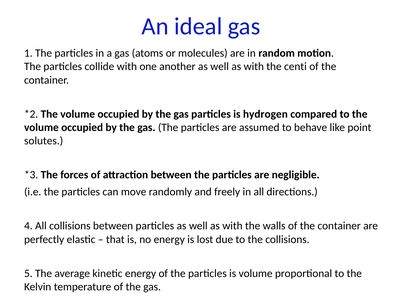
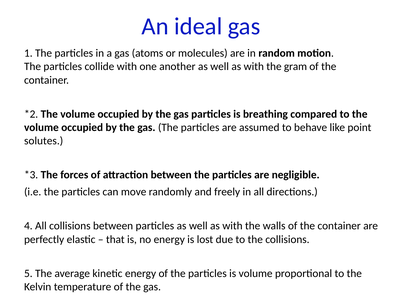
centi: centi -> gram (296, 66)
hydrogen: hydrogen -> breathing (265, 114)
